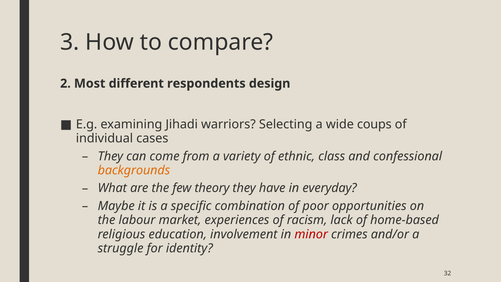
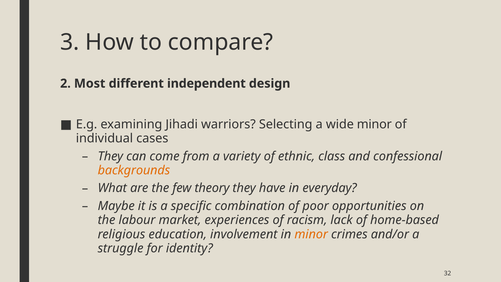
respondents: respondents -> independent (206, 83)
wide coups: coups -> minor (374, 124)
minor colour: red -> orange (311, 234)
